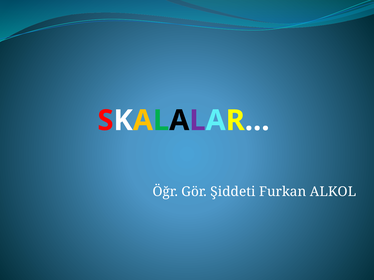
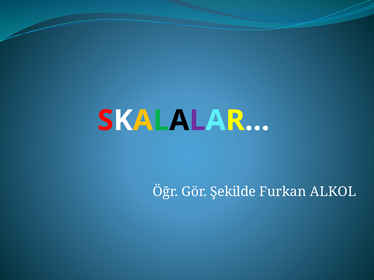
Şiddeti: Şiddeti -> Şekilde (233, 192)
